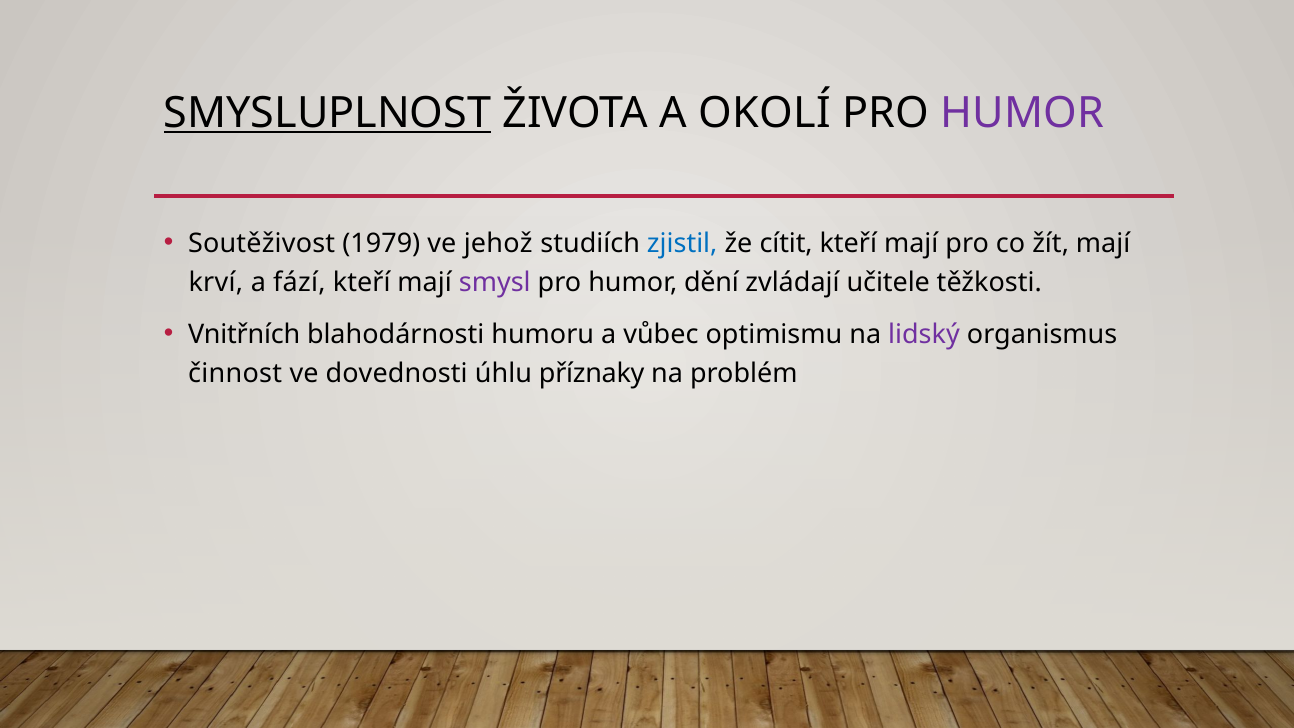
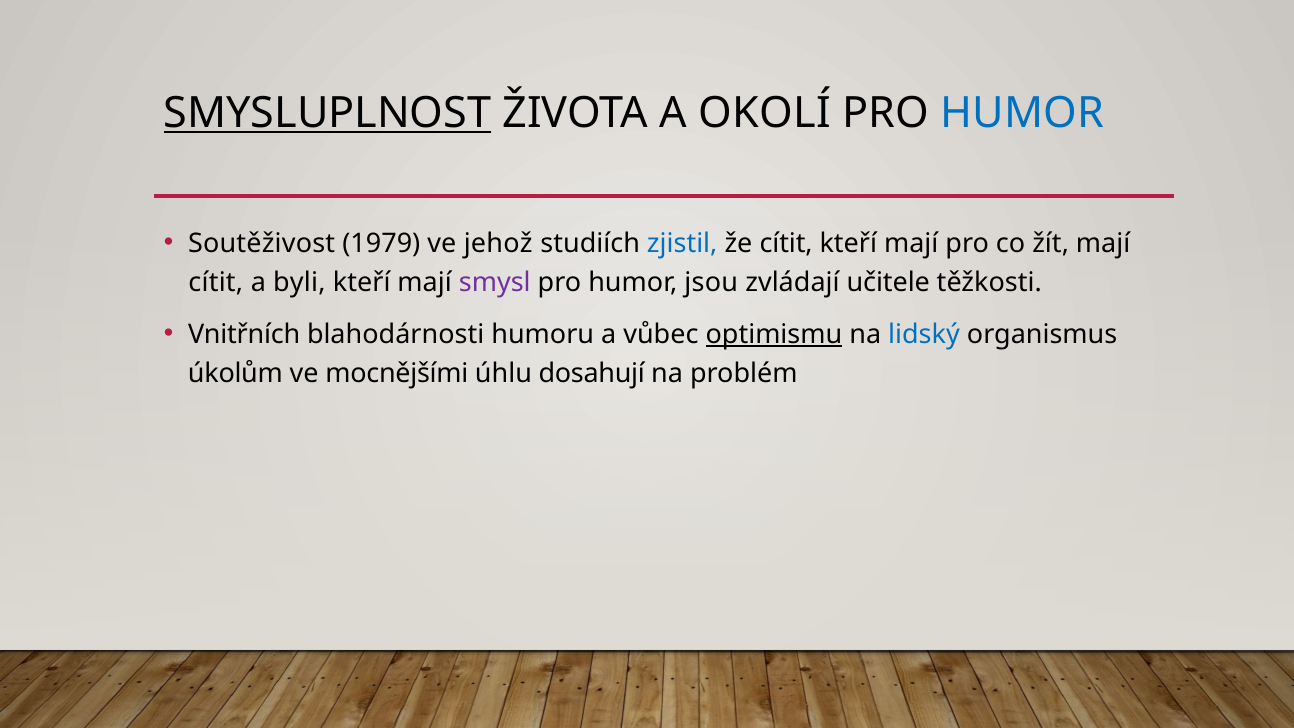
HUMOR colour: purple -> blue (1022, 113)
krví: krví -> cítit (216, 282)
fází: fází -> byli (299, 282)
dění: dění -> jsou (711, 282)
optimismu underline: none -> present (774, 334)
lidský colour: purple -> blue (924, 334)
činnost: činnost -> úkolům (235, 373)
dovednosti: dovednosti -> mocnějšími (397, 373)
příznaky: příznaky -> dosahují (592, 373)
